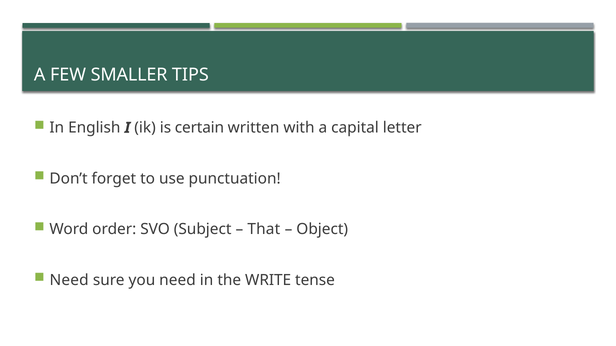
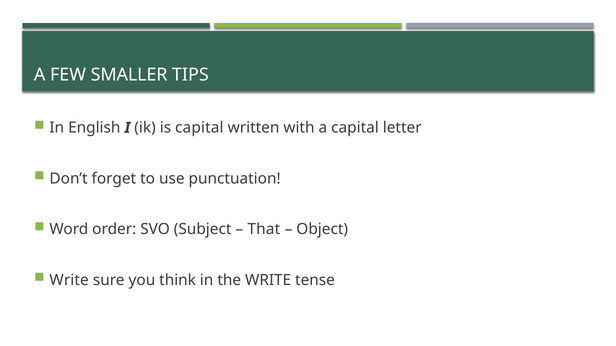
is certain: certain -> capital (199, 128)
Need: Need -> Write (69, 280)
you need: need -> think (178, 280)
